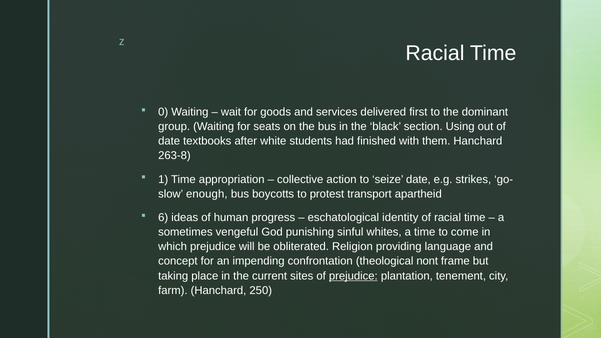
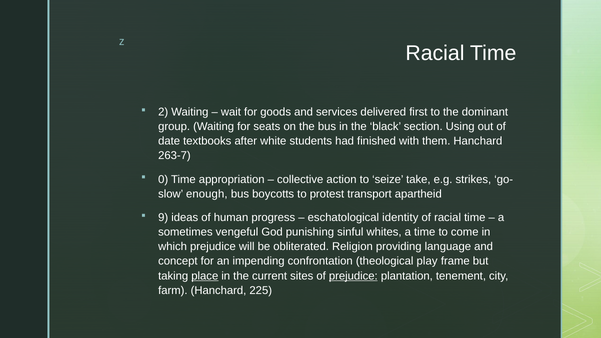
0: 0 -> 2 (163, 112)
263-8: 263-8 -> 263-7 (174, 156)
1: 1 -> 0 (163, 179)
seize date: date -> take (418, 179)
6: 6 -> 9 (163, 218)
nont: nont -> play (427, 261)
place underline: none -> present (205, 276)
250: 250 -> 225 (261, 290)
